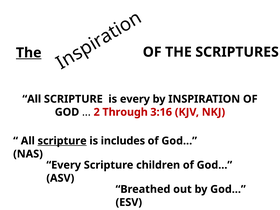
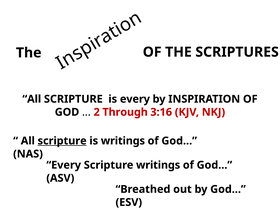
The underline: present -> none (29, 53)
is includes: includes -> writings (123, 141)
Scripture children: children -> writings (158, 165)
